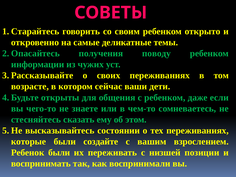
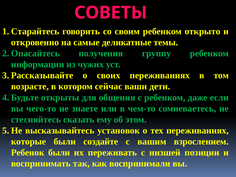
поводу: поводу -> группу (157, 53)
состоянии: состоянии -> установок (119, 131)
